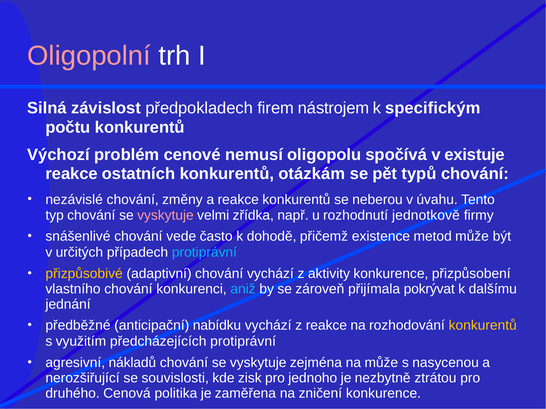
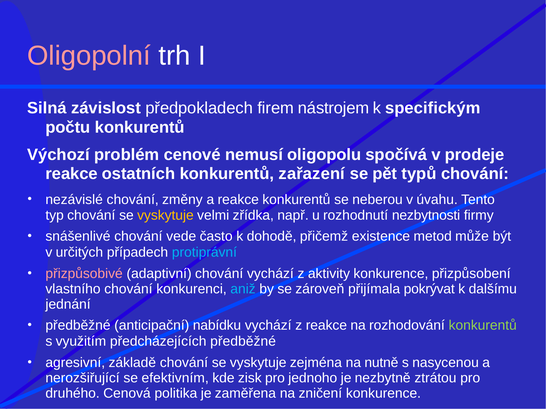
existuje: existuje -> prodeje (475, 155)
otázkám: otázkám -> zařazení (312, 174)
vyskytuje colour: pink -> yellow (165, 216)
jednotkově: jednotkově -> nezbytnosti (426, 216)
přizpůsobivé colour: yellow -> pink (84, 274)
konkurentů colour: yellow -> light green (483, 326)
předcházejících protiprávní: protiprávní -> předběžné (243, 342)
nákladů: nákladů -> základě (132, 363)
na může: může -> nutně (381, 363)
souvislosti: souvislosti -> efektivním (175, 378)
